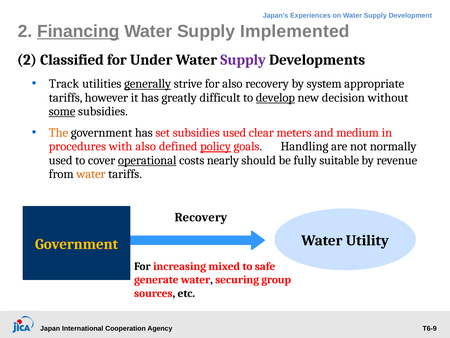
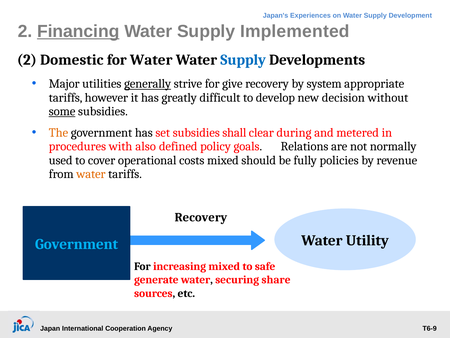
Classified: Classified -> Domestic (72, 60)
for Under: Under -> Water (151, 60)
Supply colour: purple -> blue (243, 60)
Track: Track -> Major (64, 84)
for also: also -> give (232, 84)
develop underline: present -> none (275, 97)
subsidies used: used -> shall (234, 132)
meters: meters -> during (294, 132)
medium: medium -> metered (358, 132)
policy underline: present -> none (216, 146)
Handling: Handling -> Relations (304, 146)
operational underline: present -> none (147, 160)
costs nearly: nearly -> mixed (223, 160)
suitable: suitable -> policies (339, 160)
Government colour: yellow -> light blue (77, 244)
group: group -> share (276, 280)
